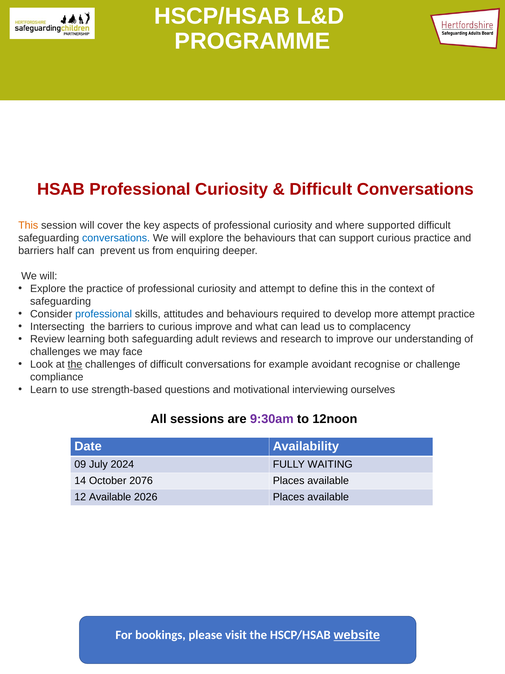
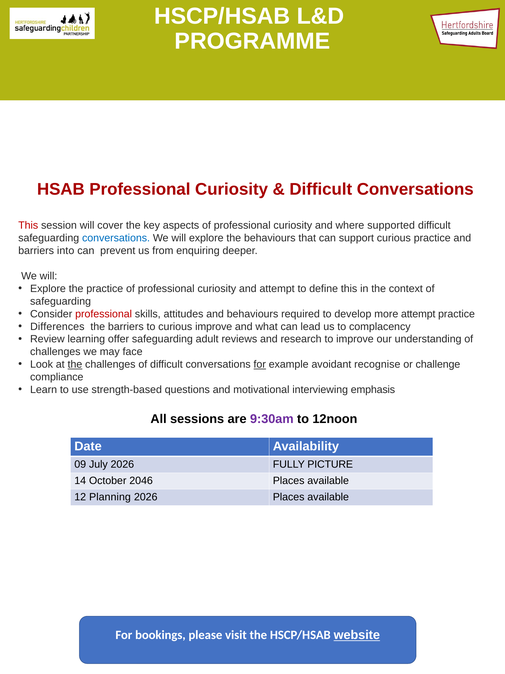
This colour: orange -> red (28, 225)
half: half -> into (66, 250)
professional colour: blue -> red (104, 314)
Intersecting: Intersecting -> Differences (57, 326)
both: both -> offer (119, 339)
for underline: none -> present (260, 364)
ourselves: ourselves -> emphasis (373, 389)
July 2024: 2024 -> 2026 (122, 464)
WAITING: WAITING -> PICTURE (330, 464)
2076: 2076 -> 2046 (141, 480)
12 Available: Available -> Planning (110, 497)
